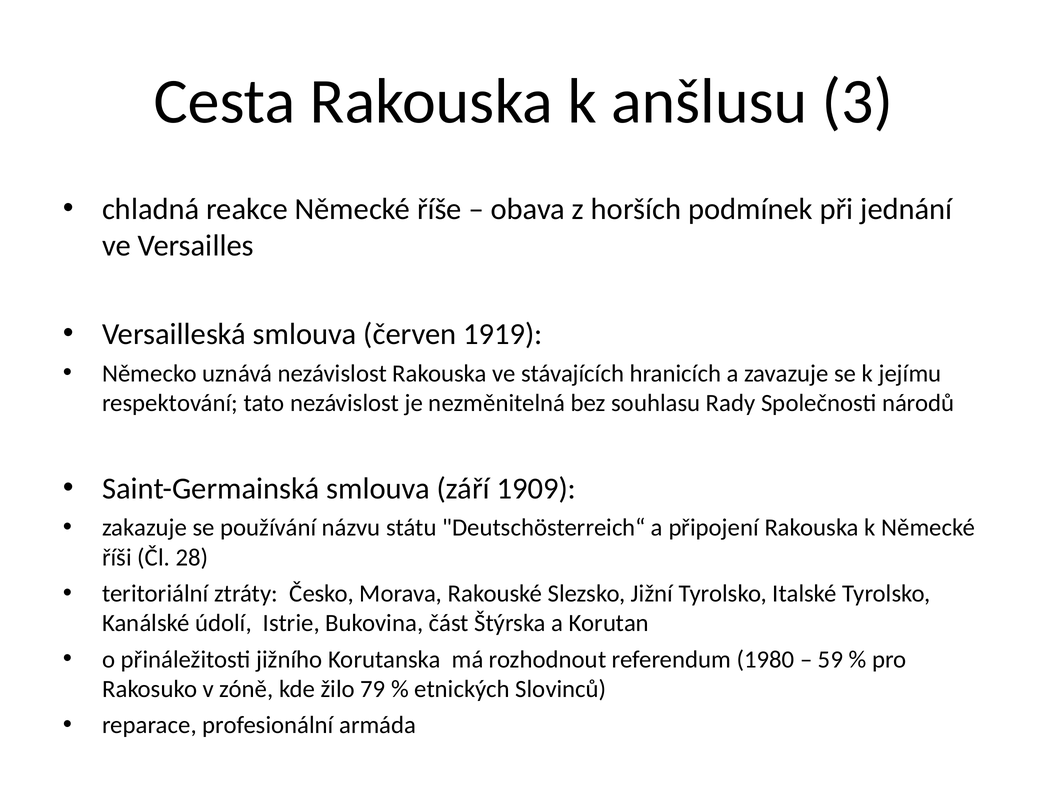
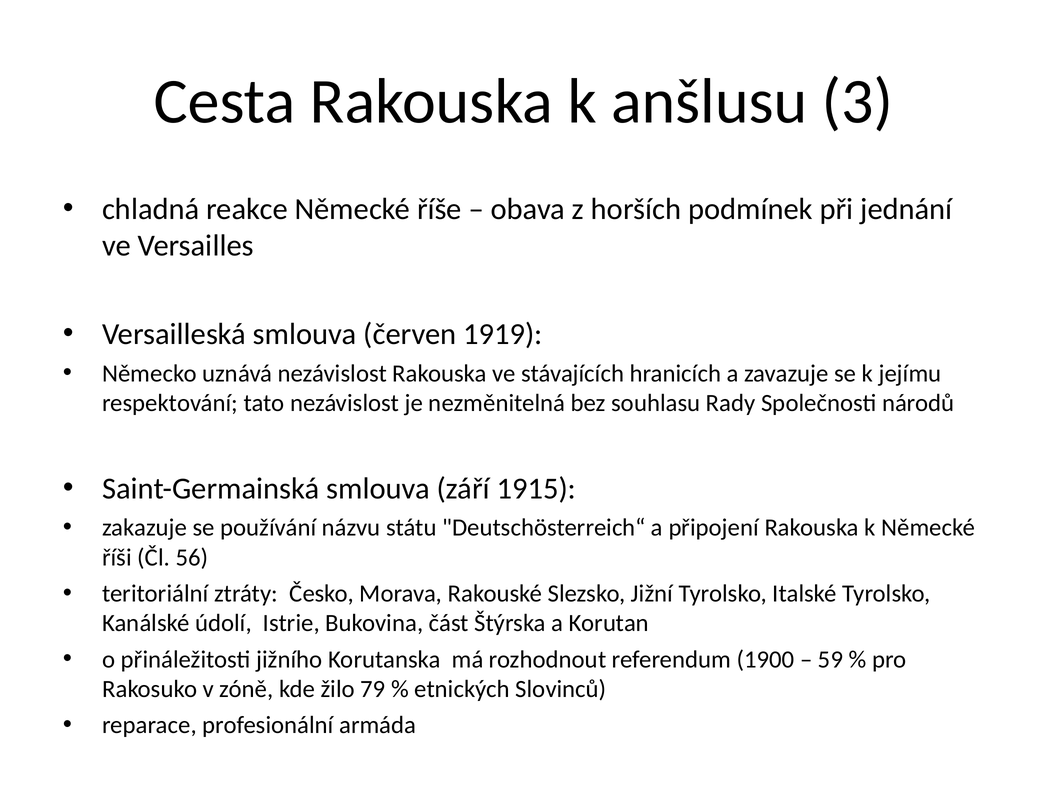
1909: 1909 -> 1915 (536, 489)
28: 28 -> 56 (192, 557)
1980: 1980 -> 1900 (766, 659)
